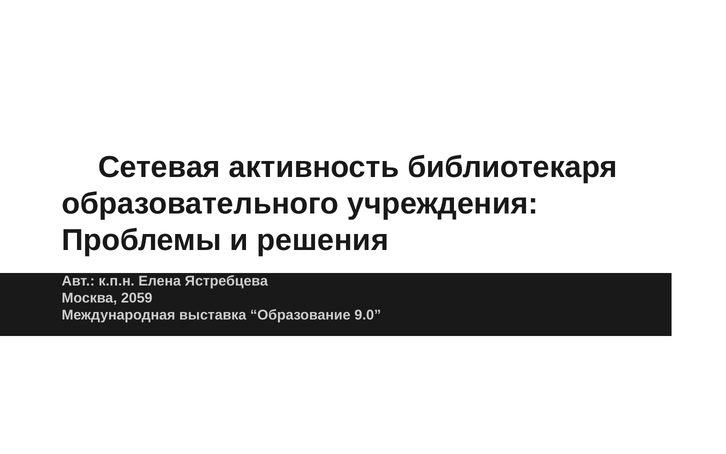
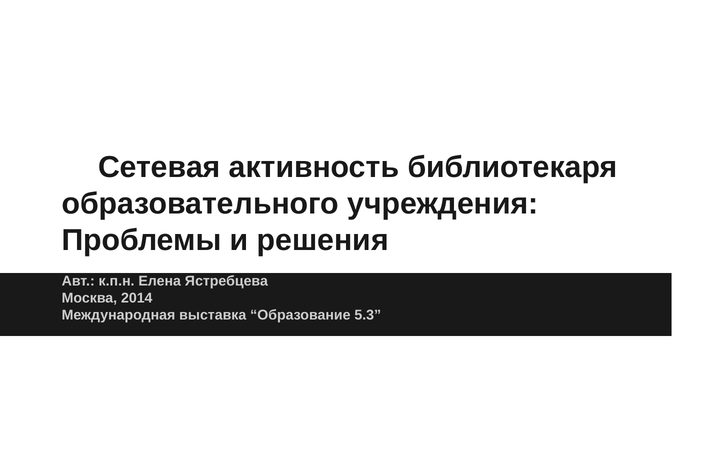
2059: 2059 -> 2014 (137, 298)
9.0: 9.0 -> 5.3 (368, 315)
